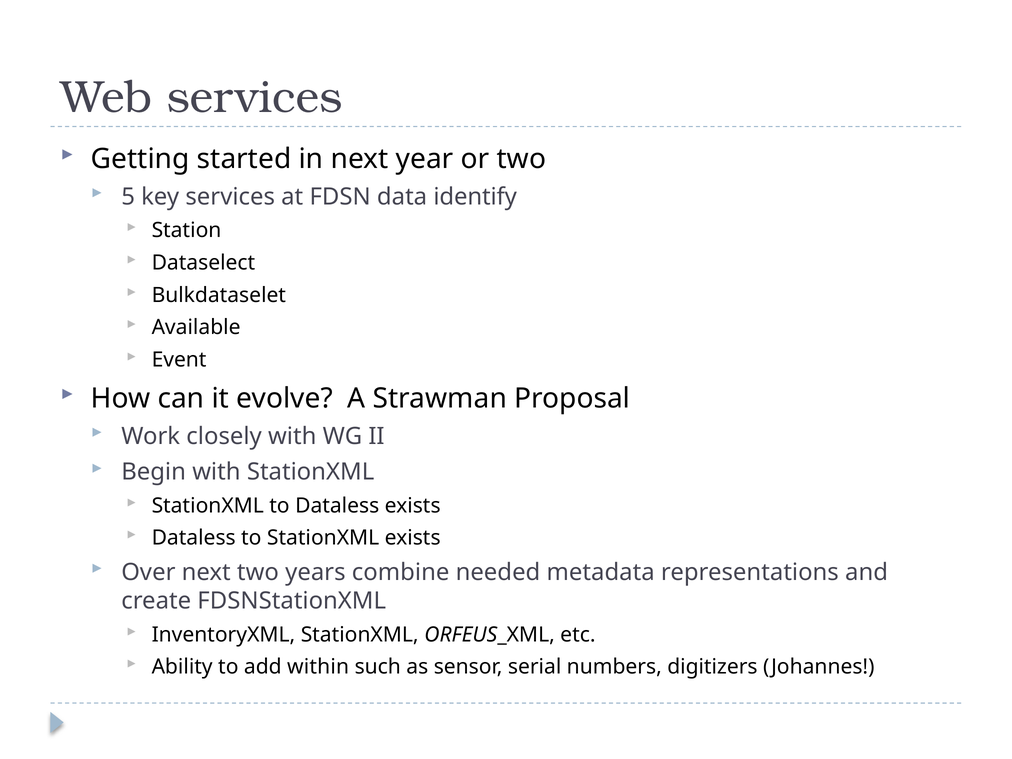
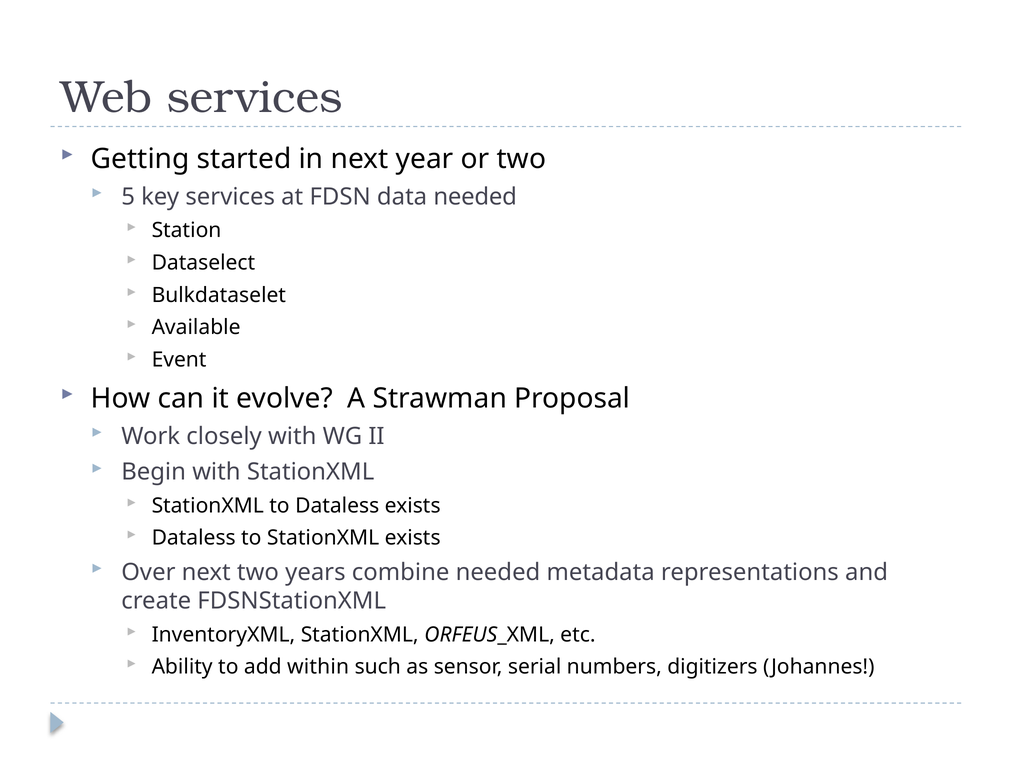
data identify: identify -> needed (475, 197)
